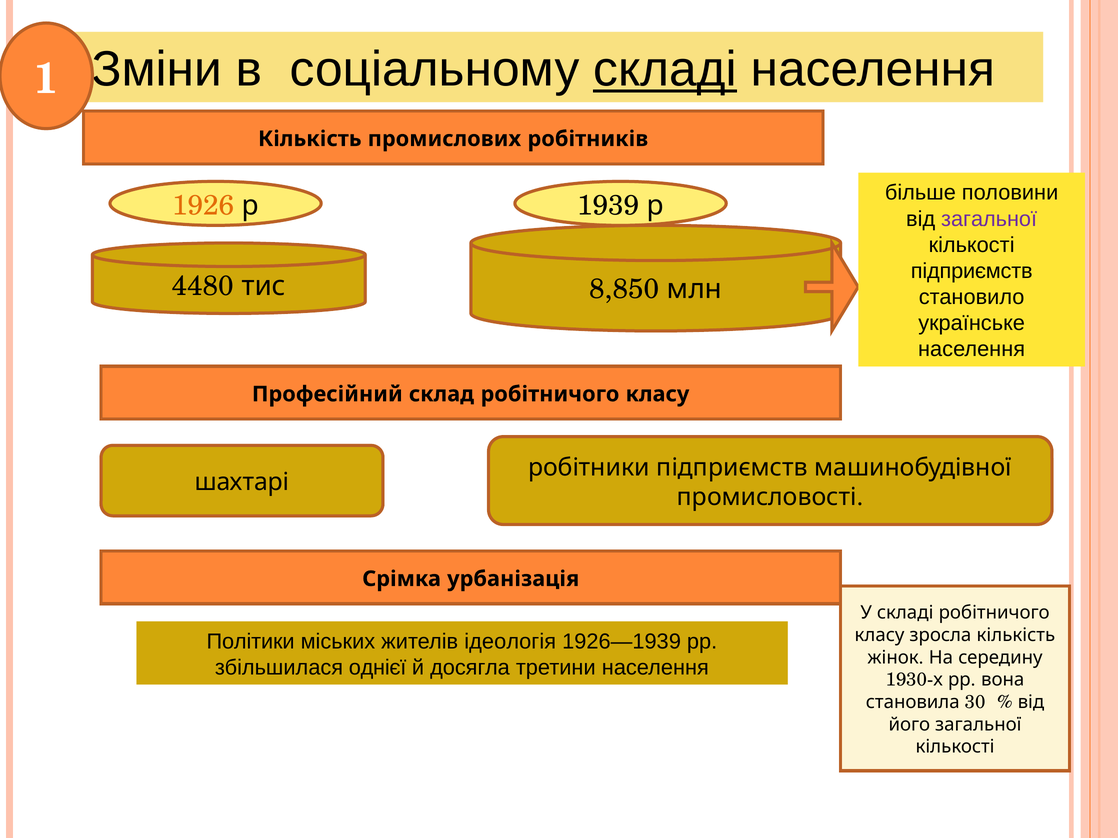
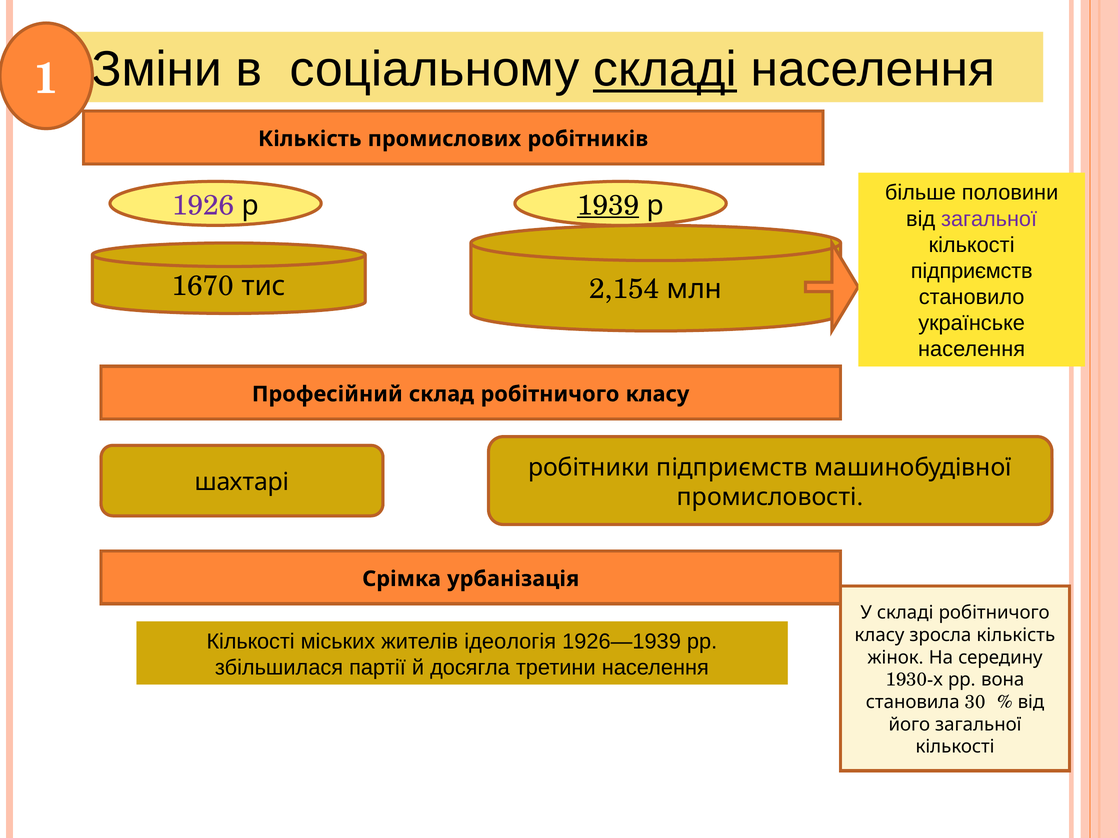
1926 colour: orange -> purple (203, 205)
1939 underline: none -> present (608, 205)
4480: 4480 -> 1670 (203, 286)
8,850: 8,850 -> 2,154 (624, 289)
Політики: Політики -> Кількості (251, 642)
однієї: однієї -> партії (377, 668)
